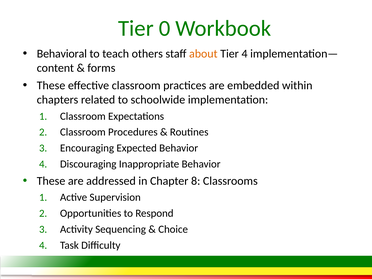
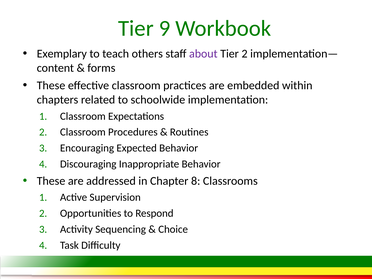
0: 0 -> 9 (165, 28)
Behavioral: Behavioral -> Exemplary (62, 54)
about colour: orange -> purple (203, 54)
Tier 4: 4 -> 2 (245, 54)
